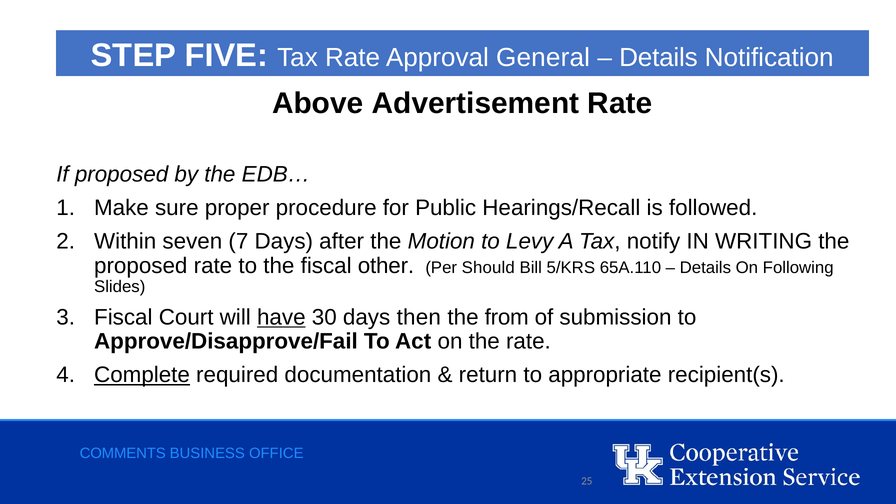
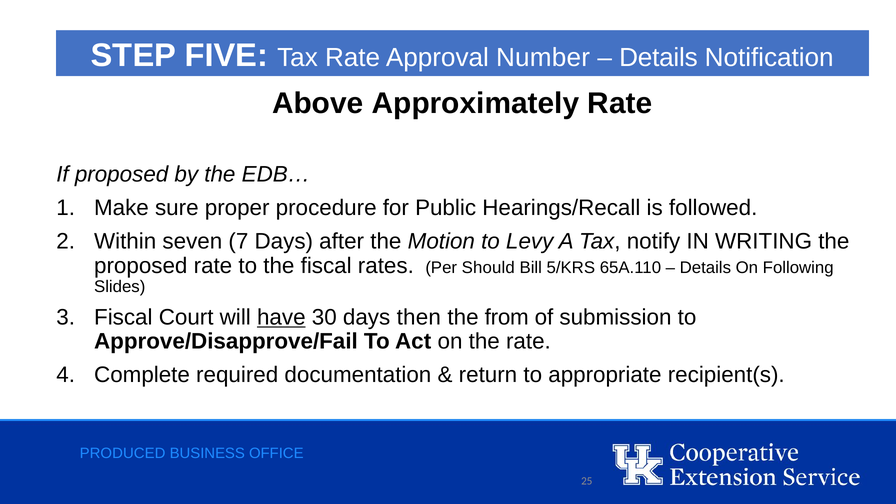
General: General -> Number (543, 58)
Advertisement: Advertisement -> Approximately (475, 103)
other: other -> rates (386, 266)
Complete underline: present -> none (142, 375)
COMMENTS: COMMENTS -> PRODUCED (123, 453)
